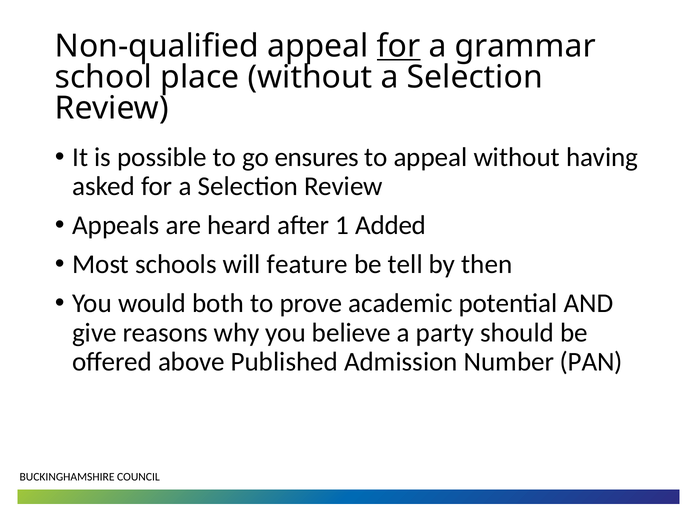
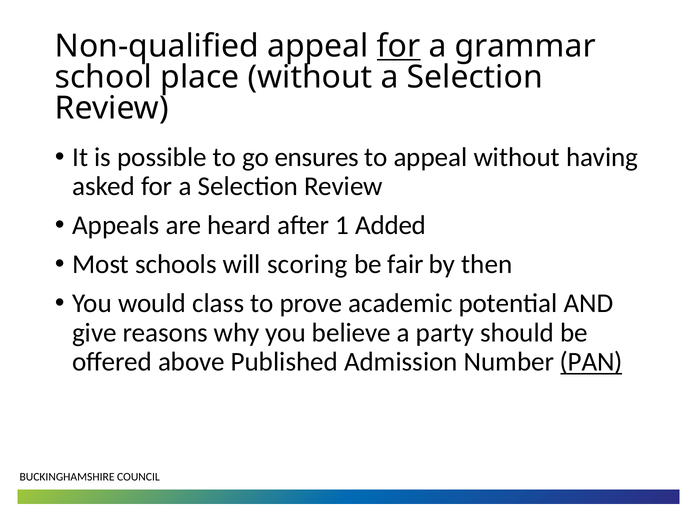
feature: feature -> scoring (307, 264)
tell: tell -> fair (405, 264)
both: both -> class (218, 303)
PAN underline: none -> present (591, 362)
